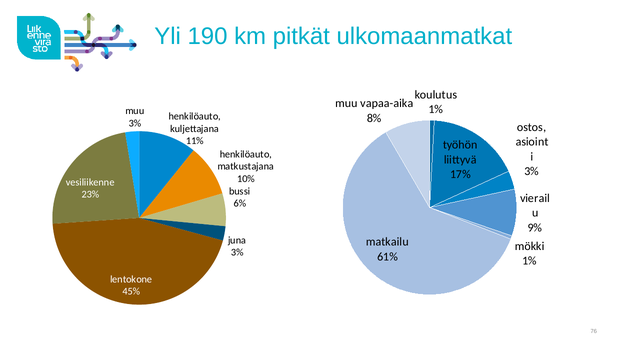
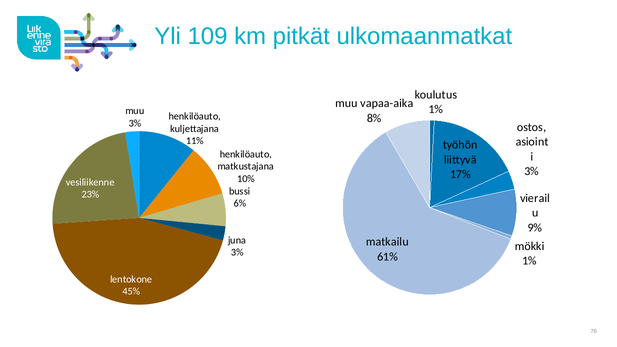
190: 190 -> 109 (208, 36)
